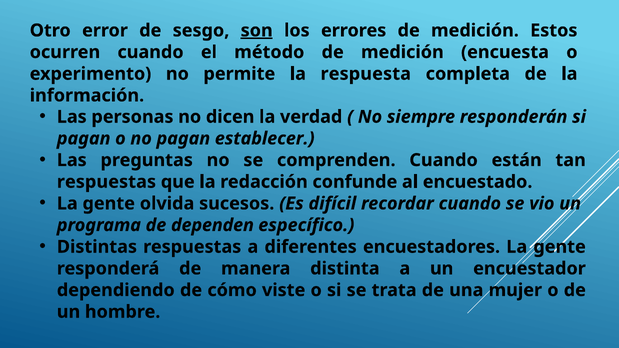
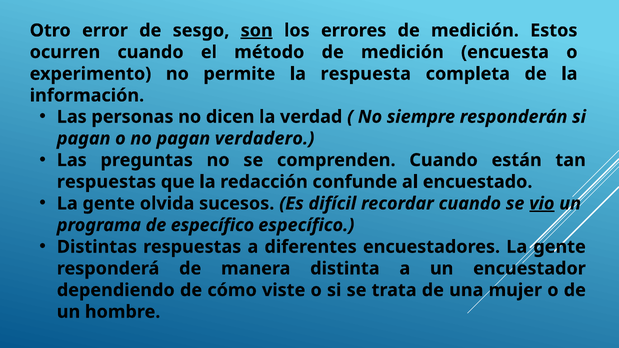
establecer: establecer -> verdadero (265, 139)
vio underline: none -> present (542, 204)
de dependen: dependen -> específico (212, 225)
